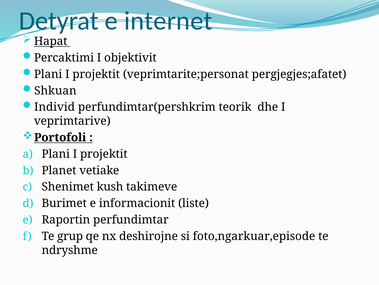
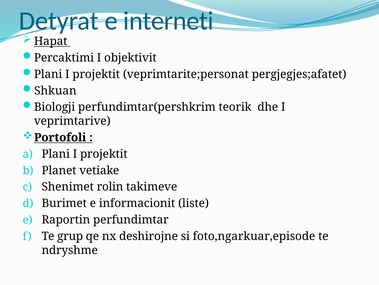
internet: internet -> interneti (168, 21)
Individ: Individ -> Biologji (55, 107)
kush: kush -> rolin (110, 186)
